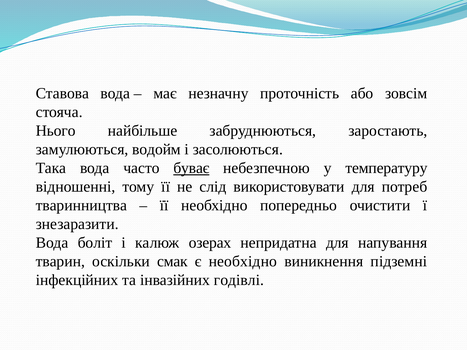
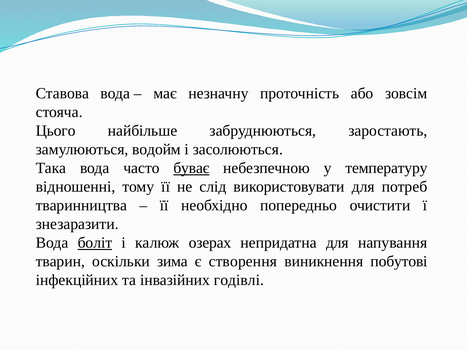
Нього: Нього -> Цього (56, 131)
боліт underline: none -> present (95, 243)
смак: смак -> зима (172, 262)
є необхідно: необхідно -> створення (243, 262)
підземні: підземні -> побутові (399, 262)
